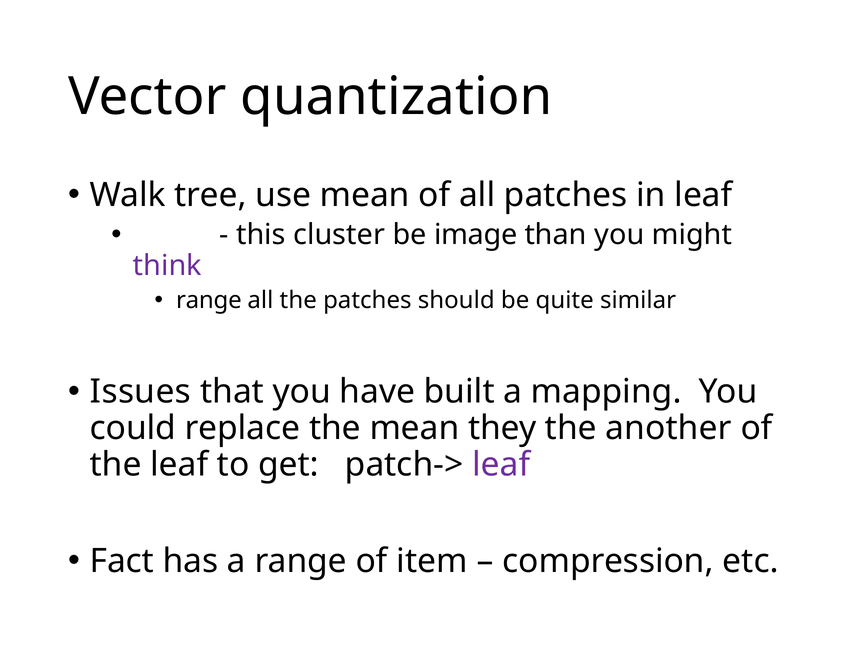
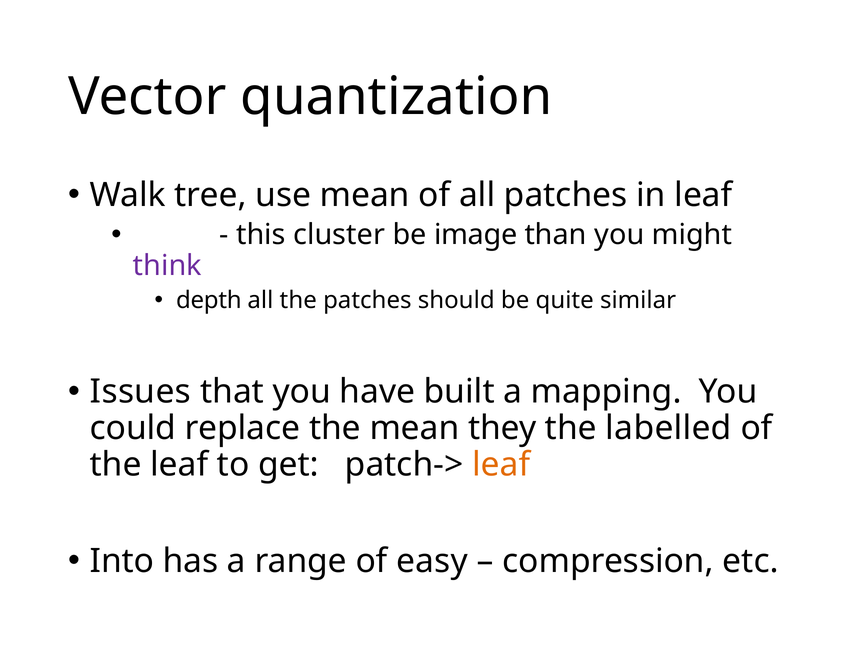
range: range -> depth (209, 300)
another: another -> labelled (669, 428)
leaf colour: purple -> orange (501, 464)
Fact: Fact -> Into (122, 561)
item: item -> easy (432, 561)
